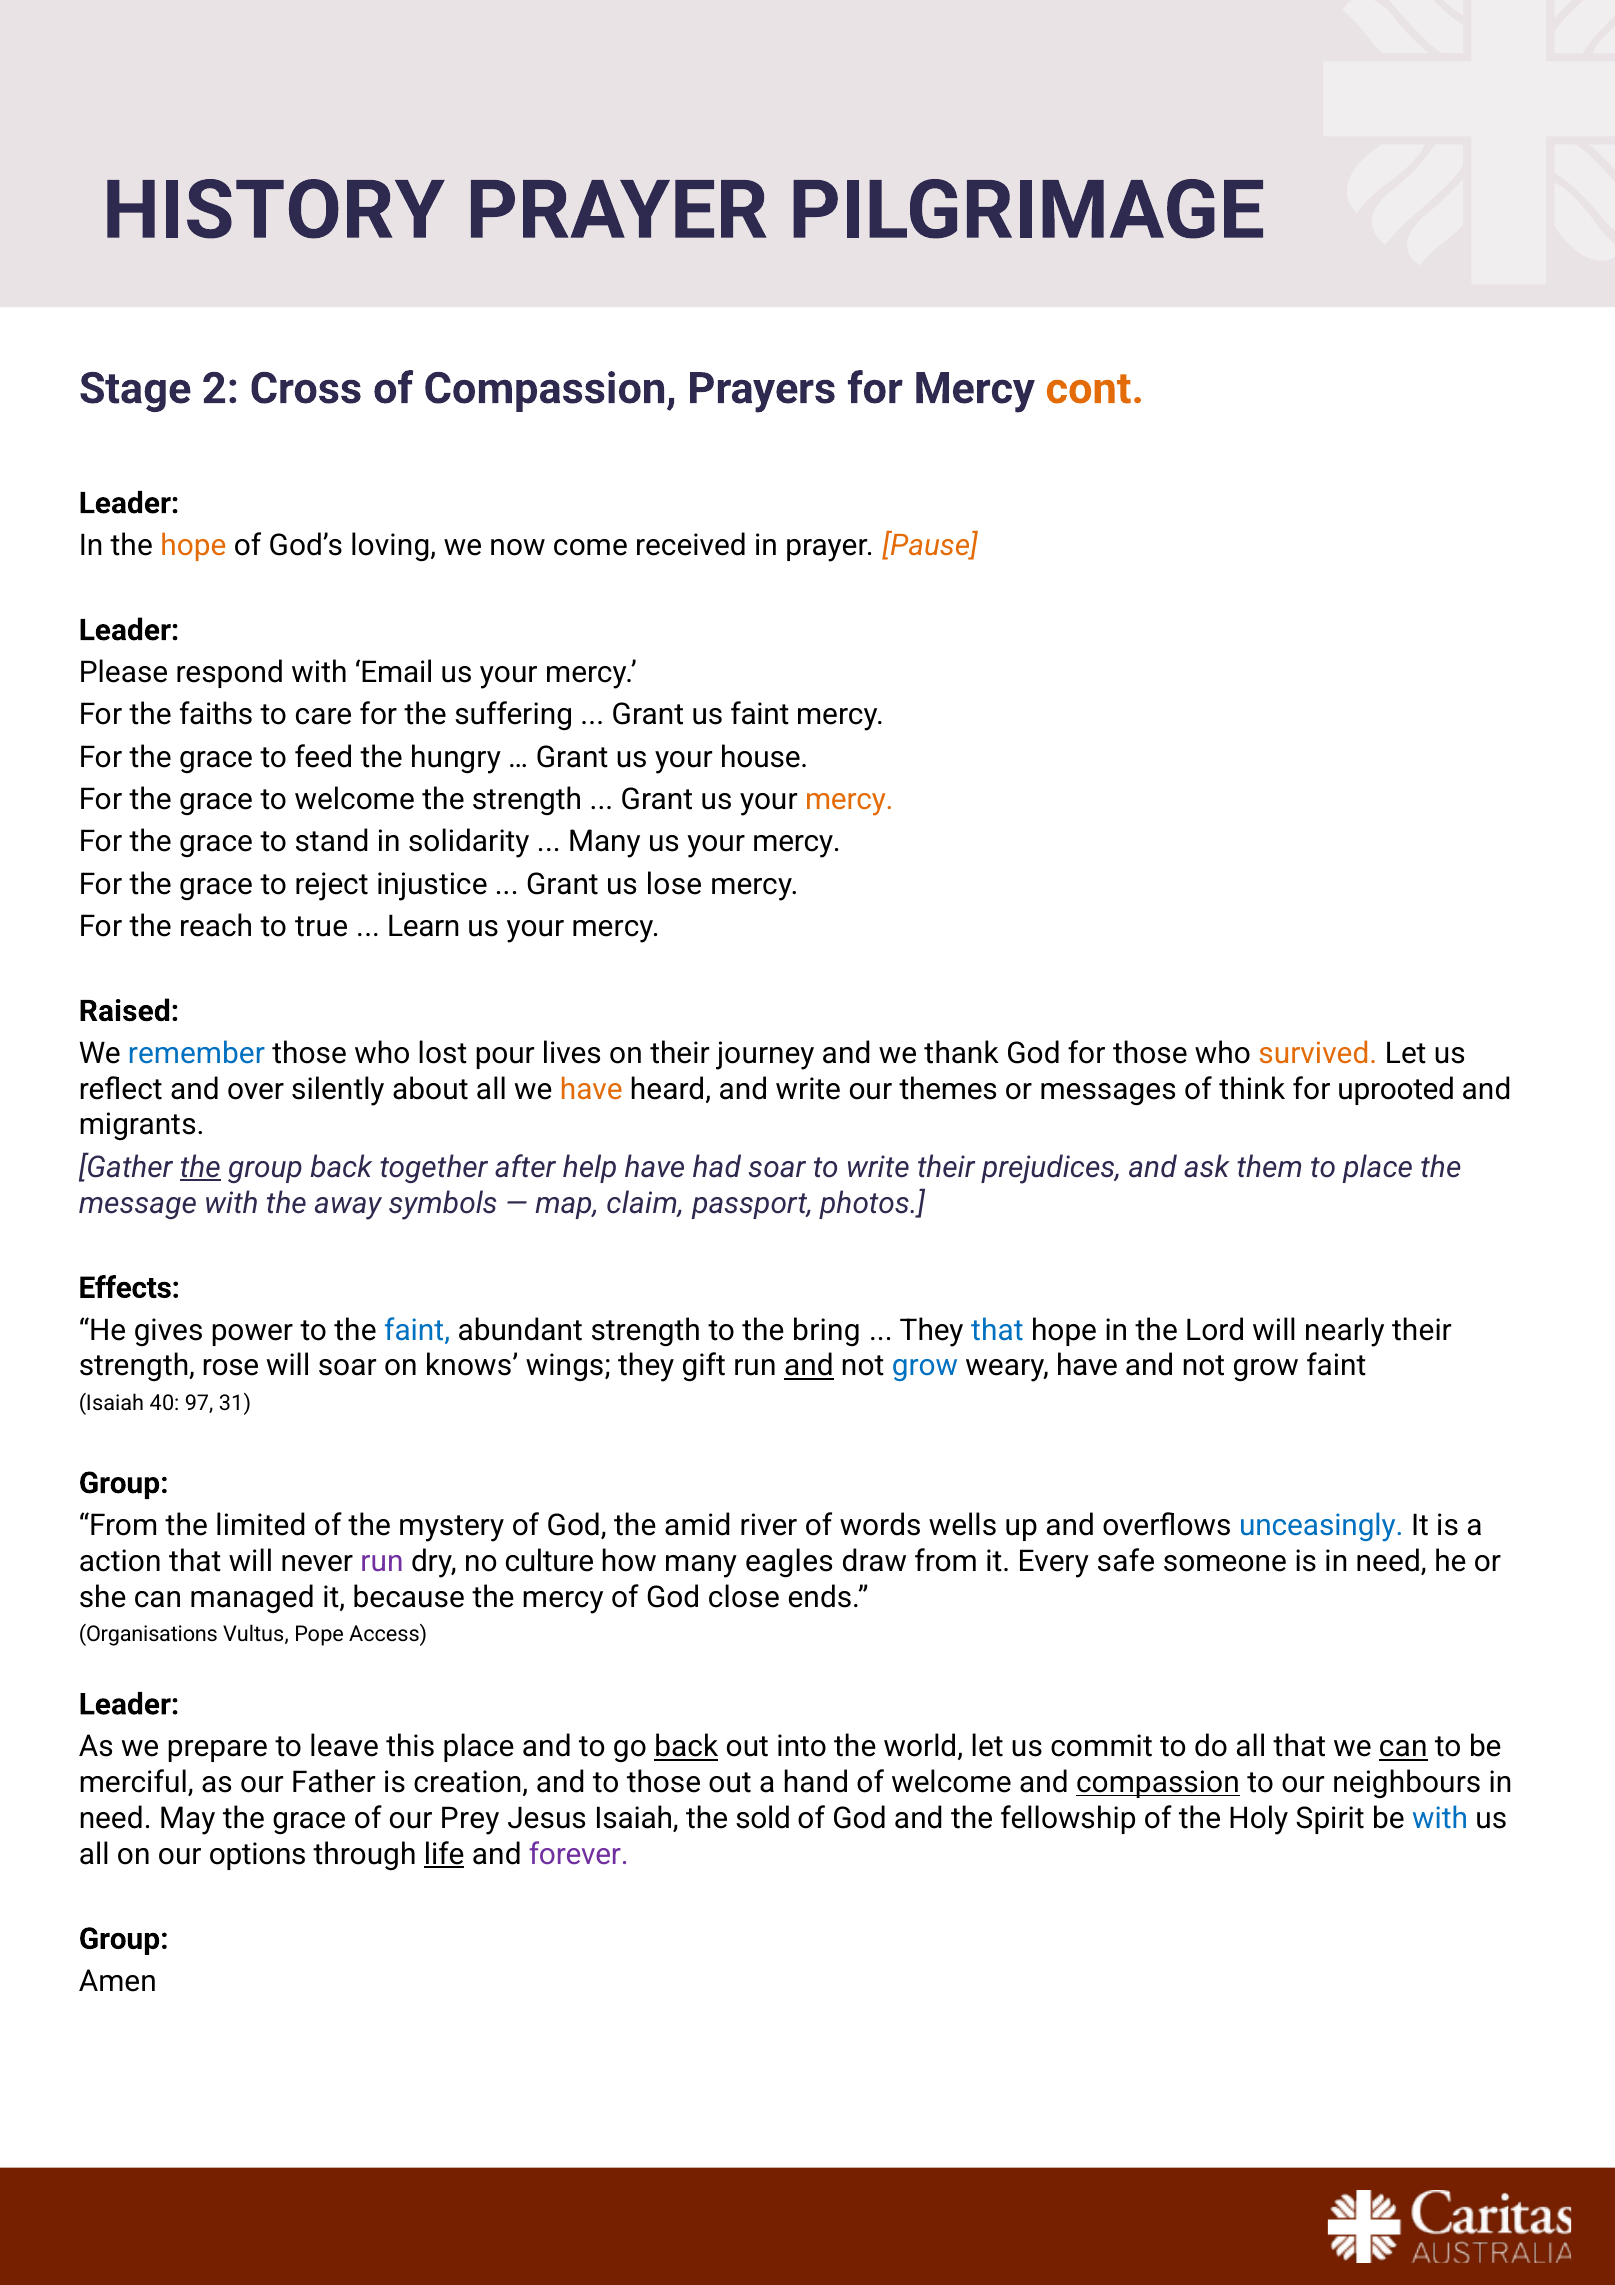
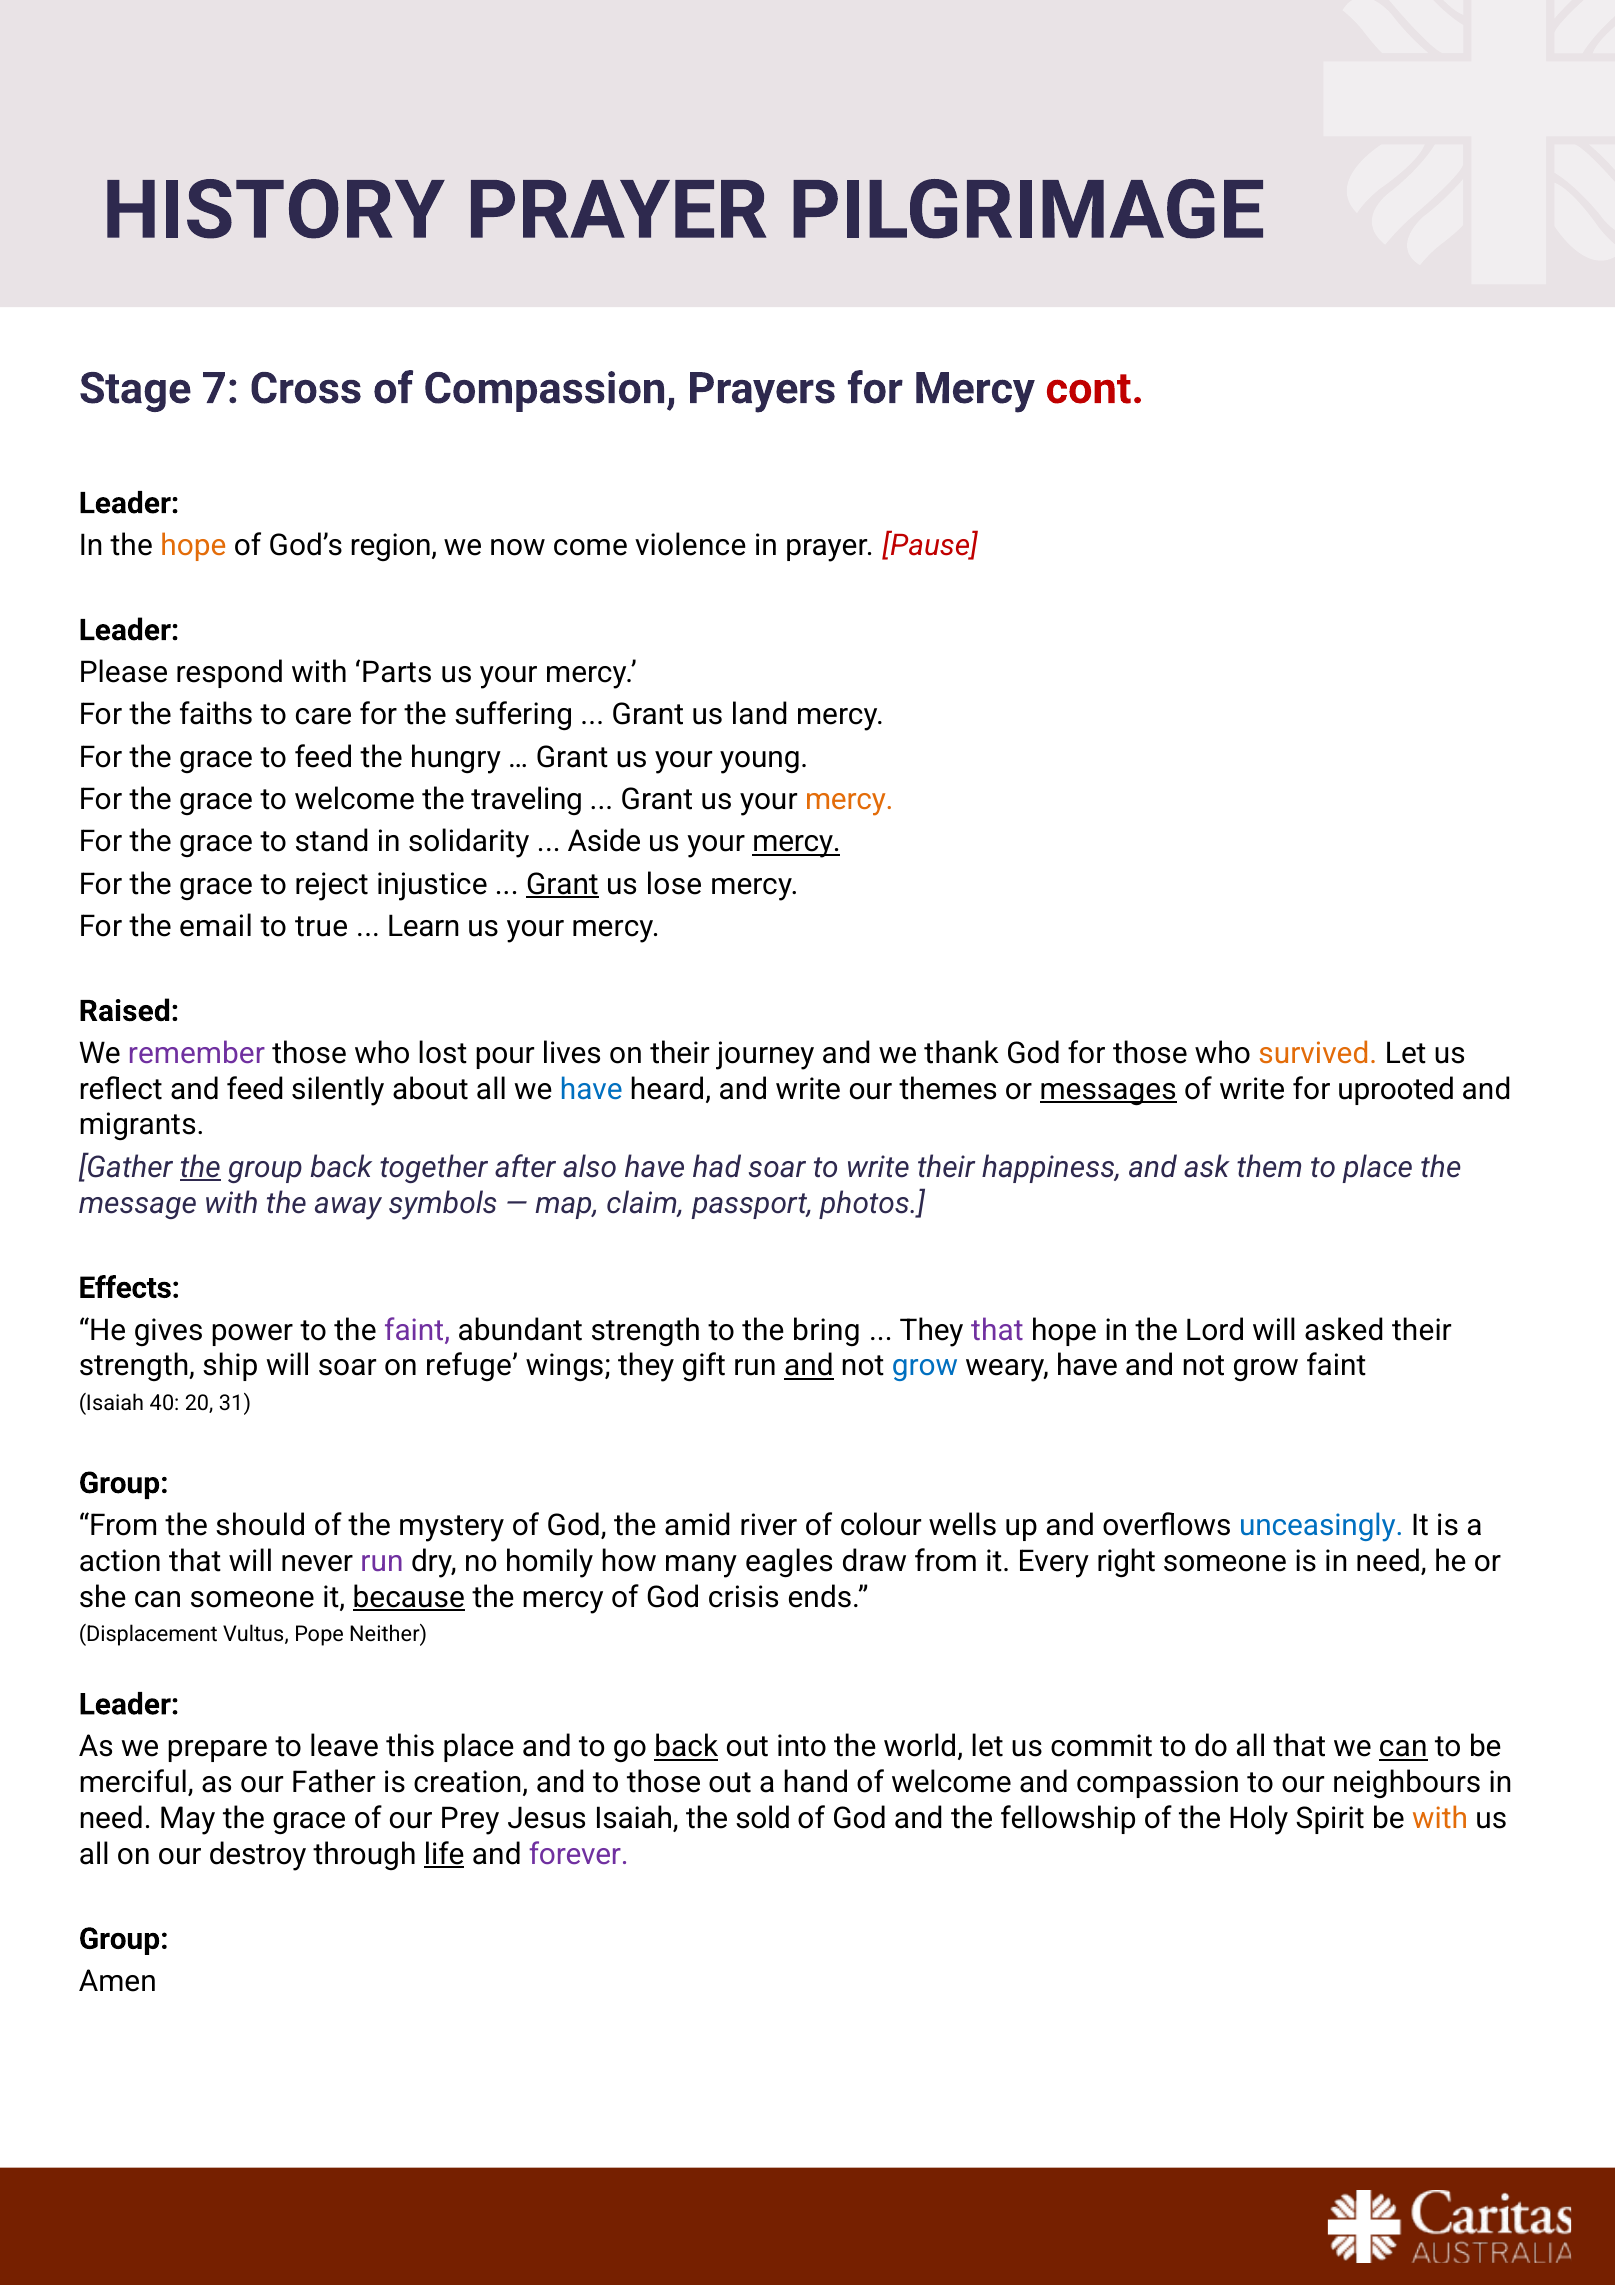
2: 2 -> 7 (220, 389)
cont colour: orange -> red (1095, 389)
loving: loving -> region (394, 545)
received: received -> violence (691, 545)
Pause colour: orange -> red (930, 545)
Email: Email -> Parts (394, 672)
us faint: faint -> land (760, 715)
house: house -> young (764, 757)
the strength: strength -> traveling (527, 799)
Many: Many -> Aside (605, 842)
mercy underline: none -> present (797, 842)
Grant underline: none -> present (562, 884)
reach: reach -> email (216, 926)
remember colour: blue -> purple (196, 1053)
and over: over -> feed (256, 1089)
have colour: orange -> blue (591, 1089)
messages underline: none -> present (1108, 1089)
of think: think -> write (1252, 1089)
help: help -> also (590, 1167)
prejudices: prejudices -> happiness (1052, 1167)
faint colour: blue -> purple (417, 1330)
that colour: blue -> purple (997, 1330)
nearly: nearly -> asked (1344, 1330)
rose: rose -> ship (230, 1366)
knows: knows -> refuge (472, 1366)
97: 97 -> 20 (199, 1402)
limited: limited -> should (261, 1525)
words: words -> colour (881, 1525)
culture: culture -> homily (549, 1561)
safe: safe -> right (1126, 1561)
can managed: managed -> someone (252, 1597)
because underline: none -> present (409, 1597)
close: close -> crisis (744, 1597)
Organisations: Organisations -> Displacement (148, 1633)
Access: Access -> Neither (388, 1633)
compassion underline: present -> none (1158, 1782)
with colour: blue -> orange (1440, 1818)
options: options -> destroy (258, 1854)
